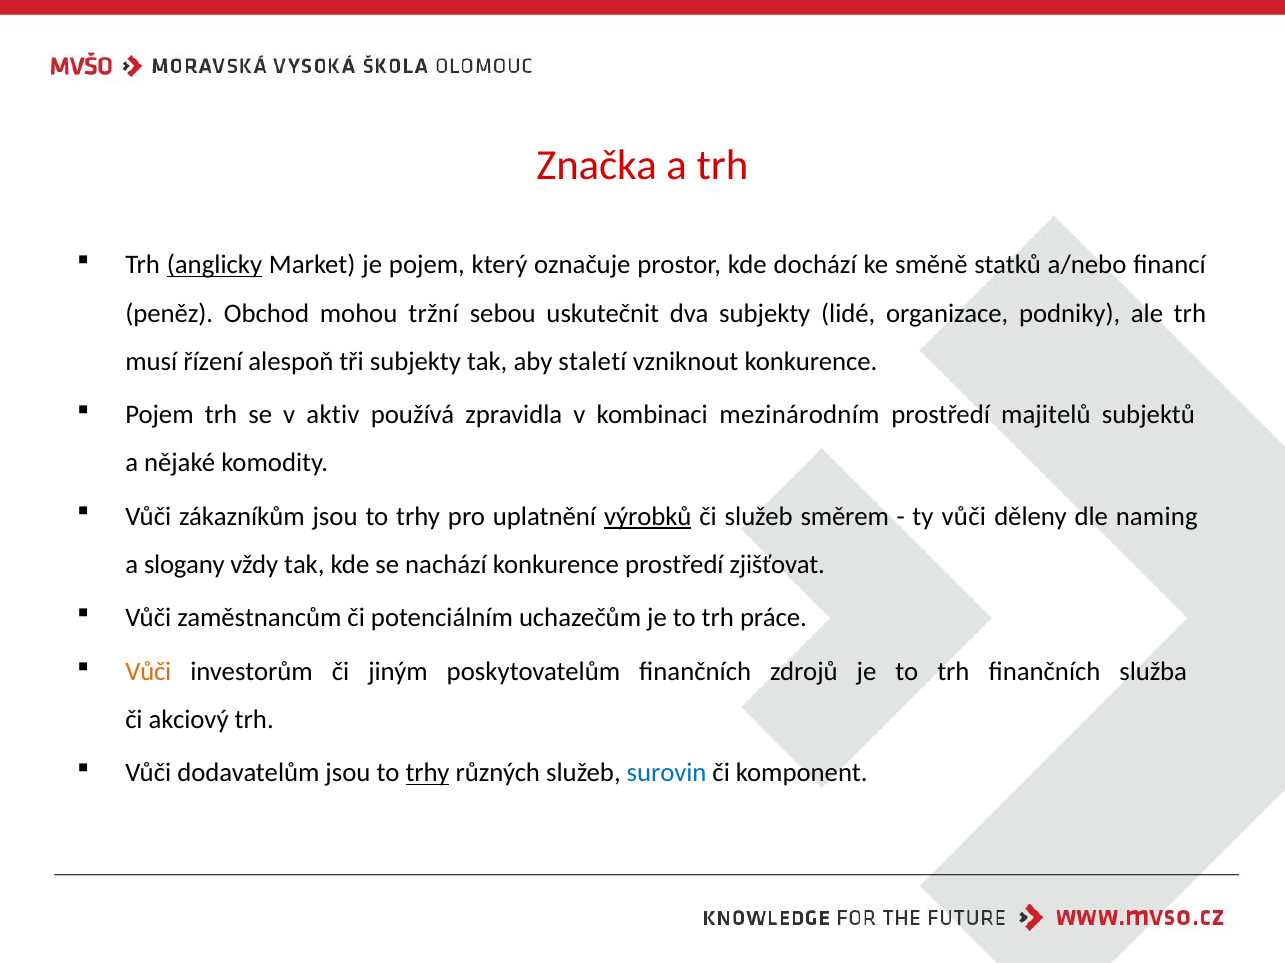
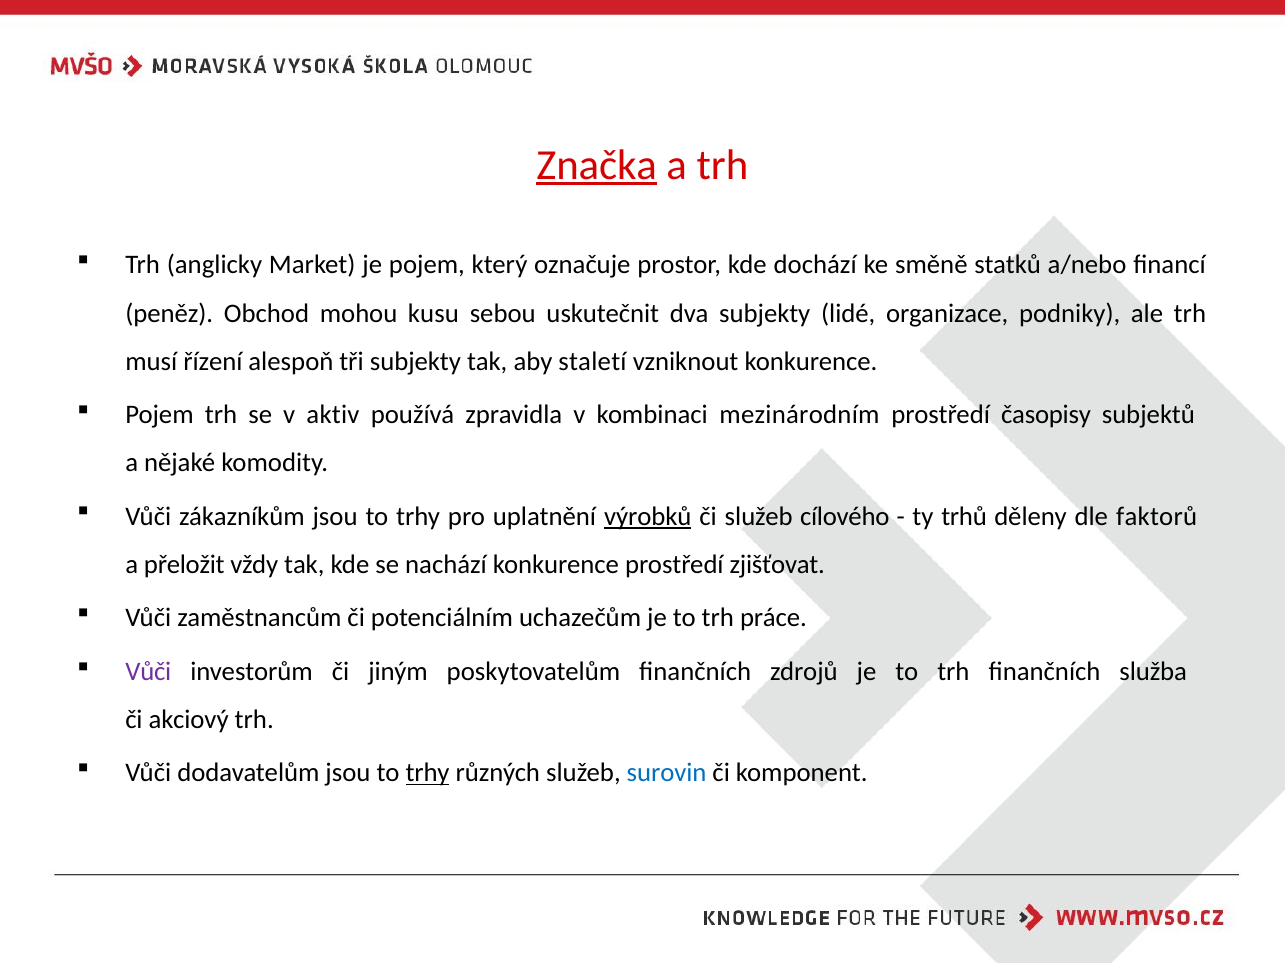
Značka underline: none -> present (597, 165)
anglicky underline: present -> none (214, 265)
tržní: tržní -> kusu (433, 313)
majitelů: majitelů -> časopisy (1046, 415)
směrem: směrem -> cílového (845, 517)
ty vůči: vůči -> trhů (964, 517)
naming: naming -> faktorů (1157, 517)
slogany: slogany -> přeložit (184, 565)
Vůči colour: orange -> purple (148, 672)
